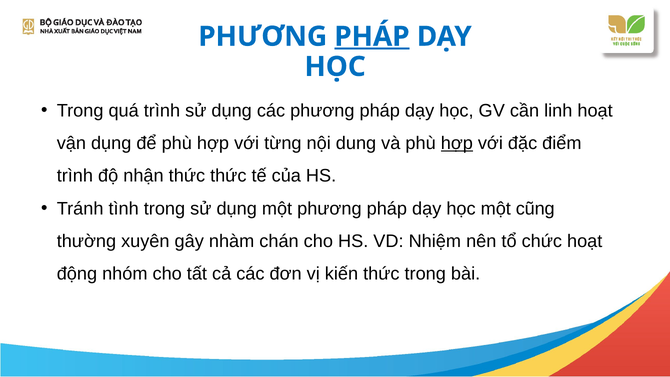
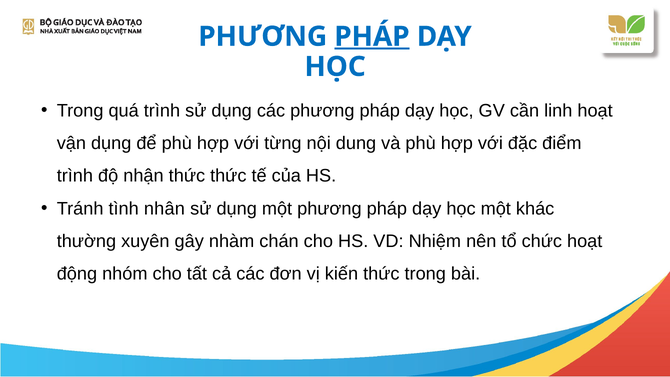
hợp underline: present -> none (457, 143)
tình trong: trong -> nhân (164, 208)
cũng: cũng -> khác (535, 208)
